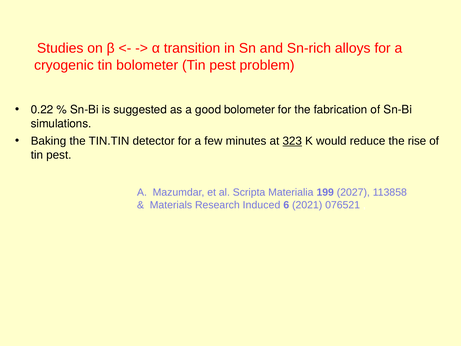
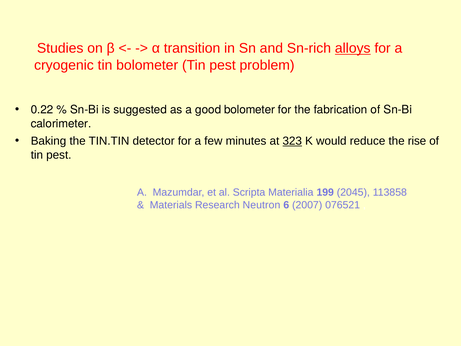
alloys underline: none -> present (353, 48)
simulations: simulations -> calorimeter (61, 123)
2027: 2027 -> 2045 (353, 192)
Induced: Induced -> Neutron (261, 205)
2021: 2021 -> 2007 (307, 205)
